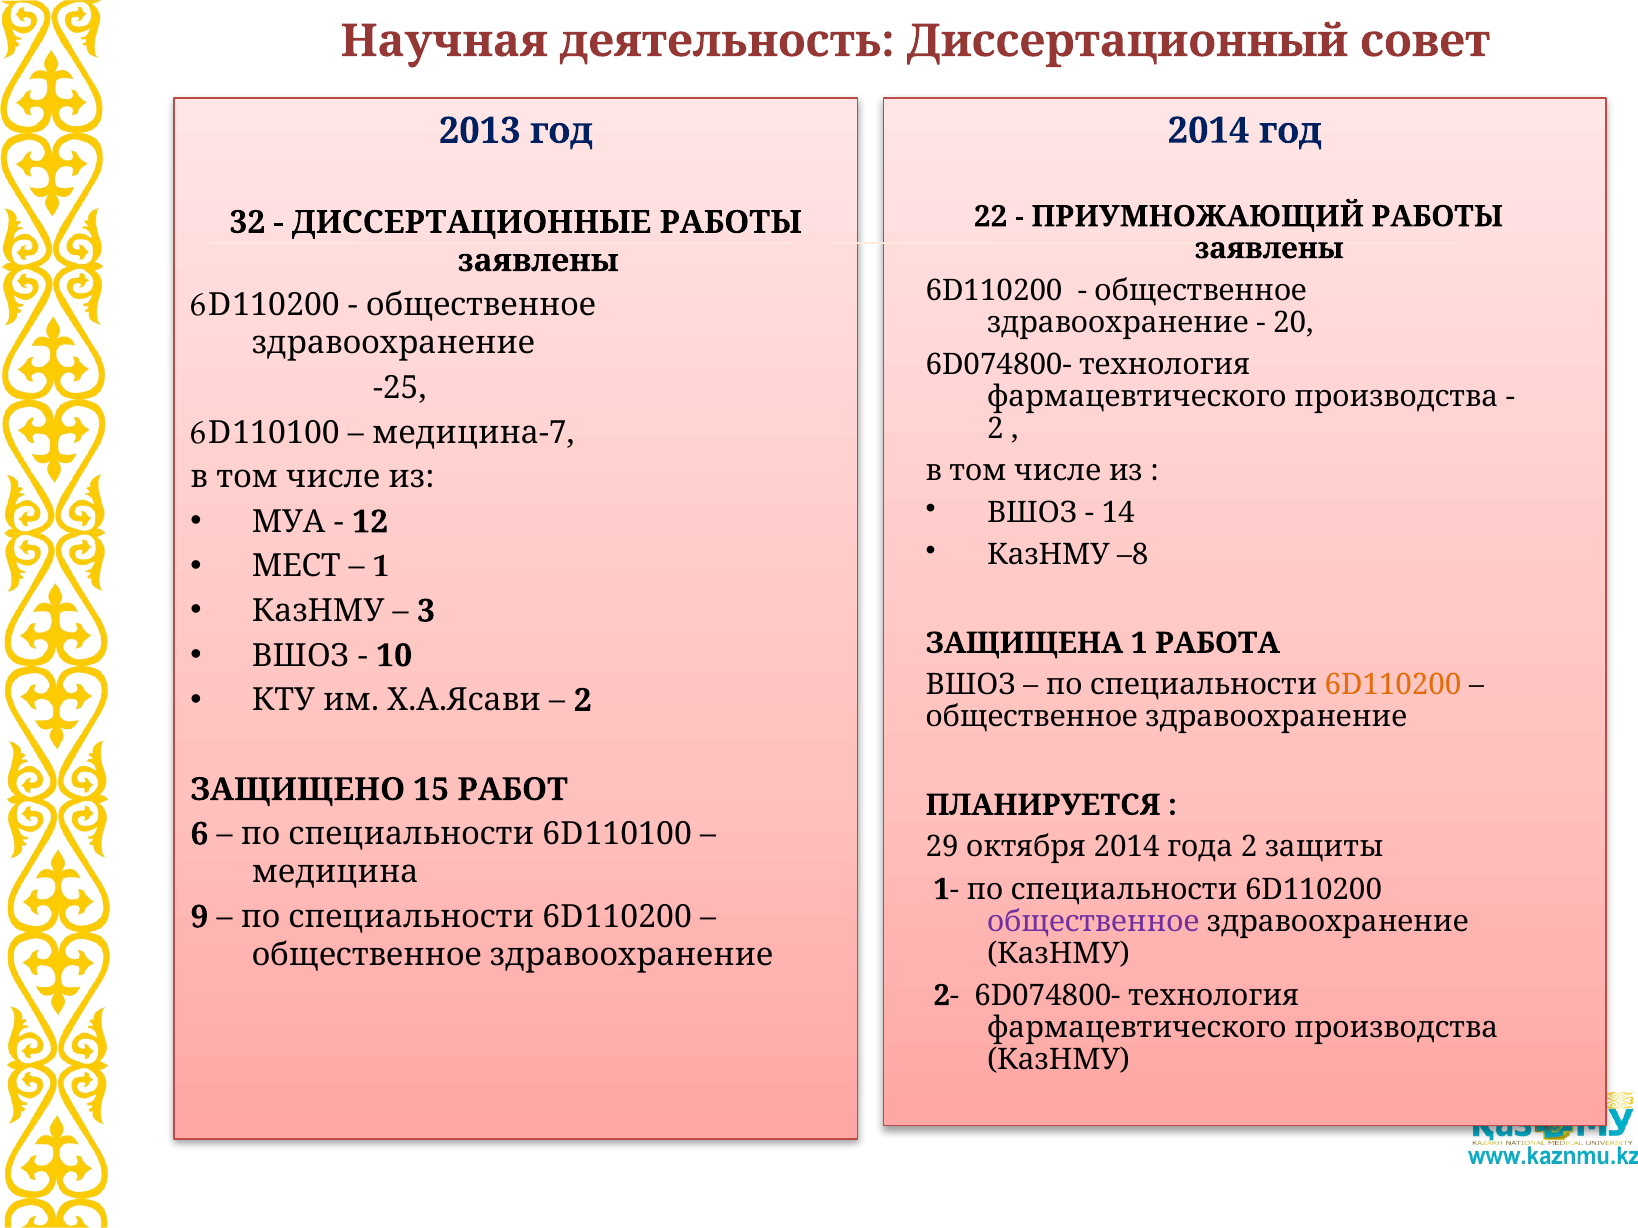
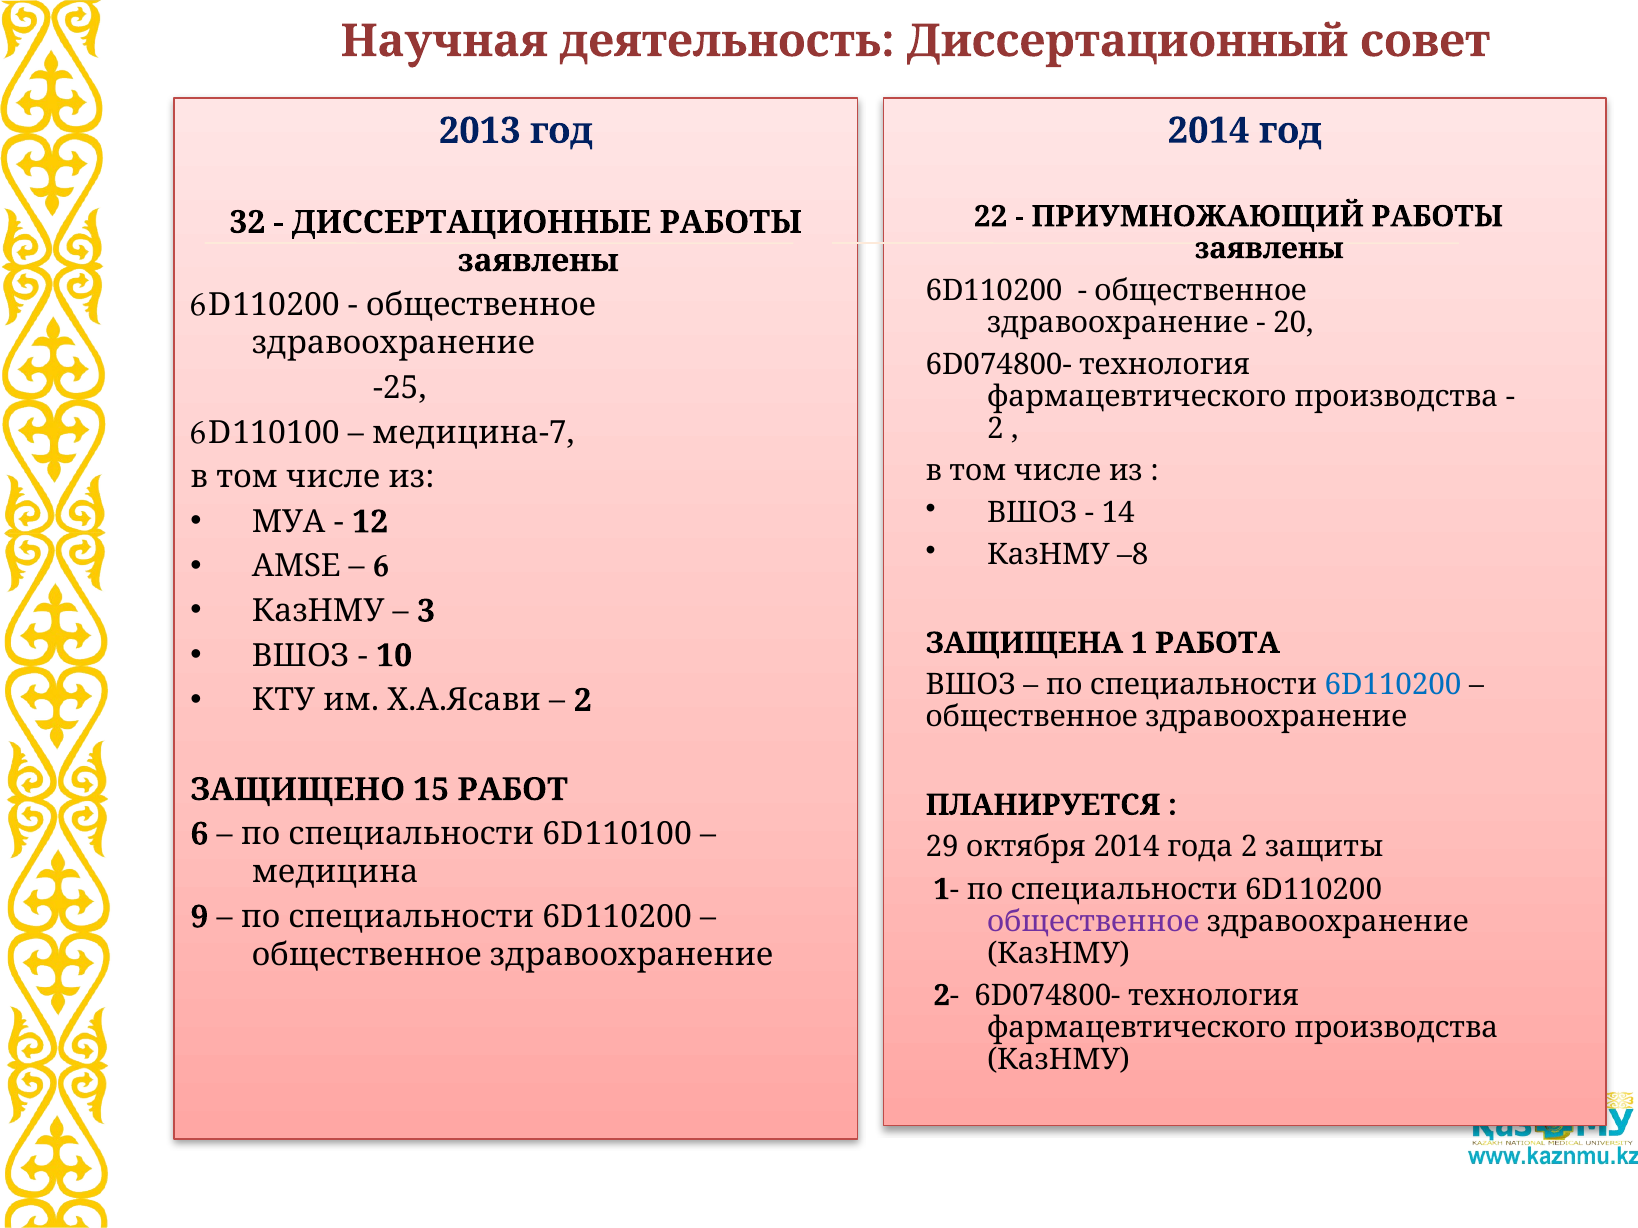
МЕСТ: МЕСТ -> AMSE (296, 567)
1: 1 -> 6 (381, 567)
6D110200 colour: orange -> blue (1393, 685)
